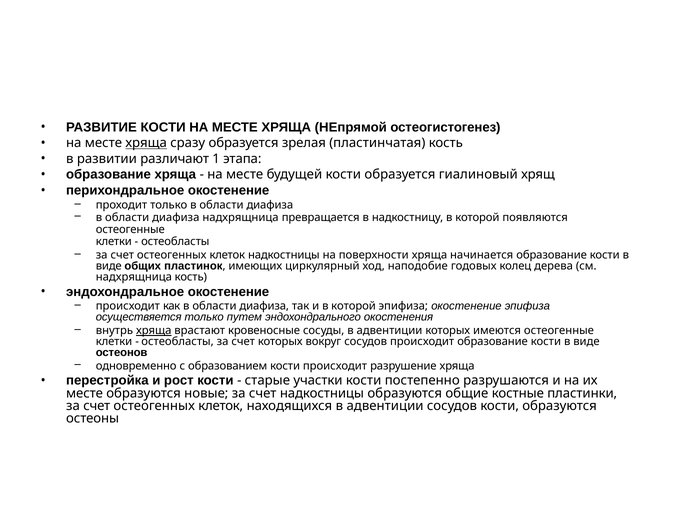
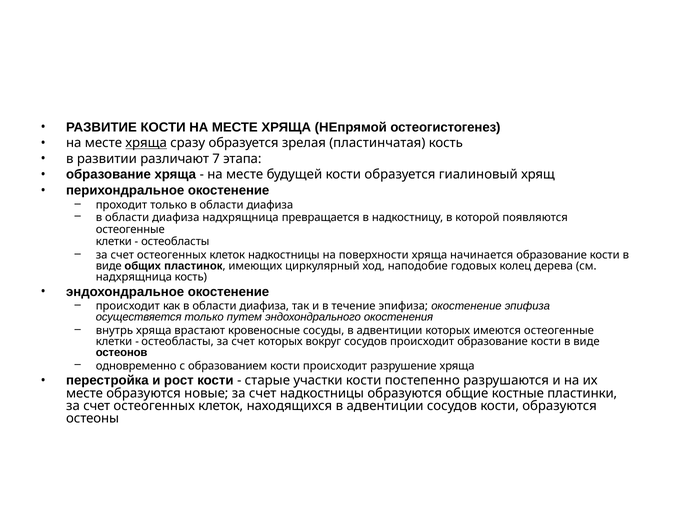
1: 1 -> 7 (216, 159)
и в которой: которой -> течение (353, 306)
хряща underline: present -> none (154, 331)
